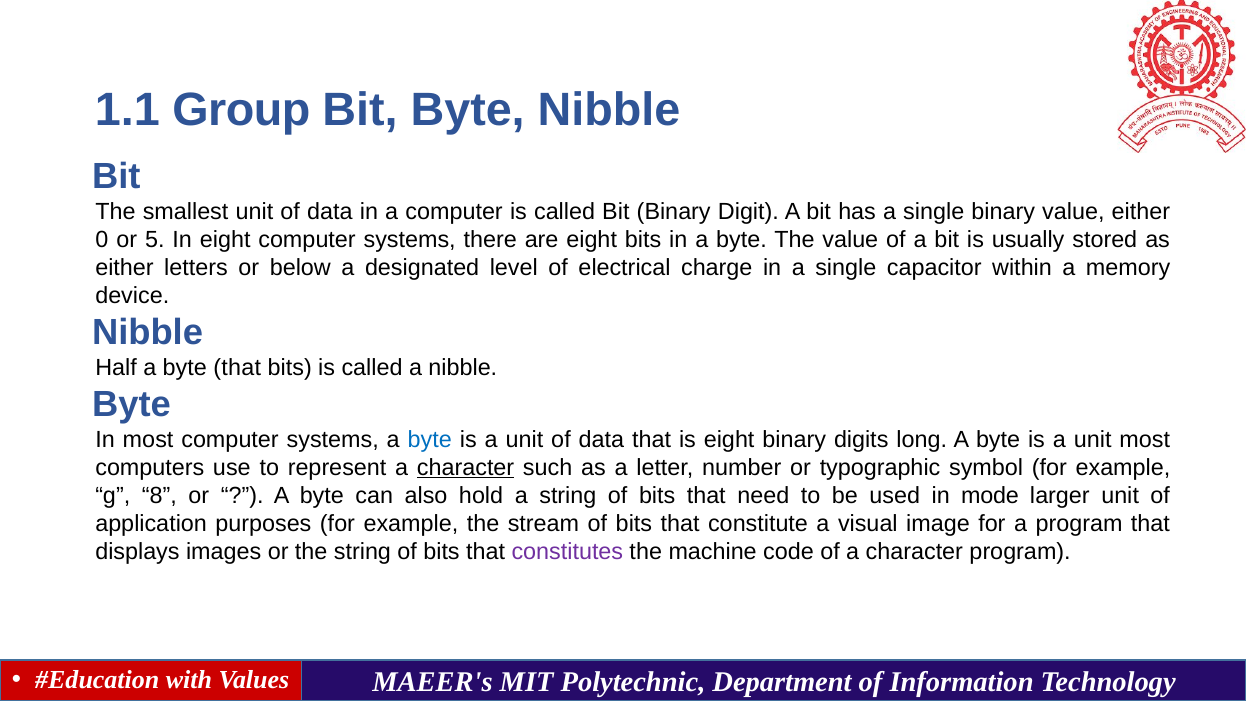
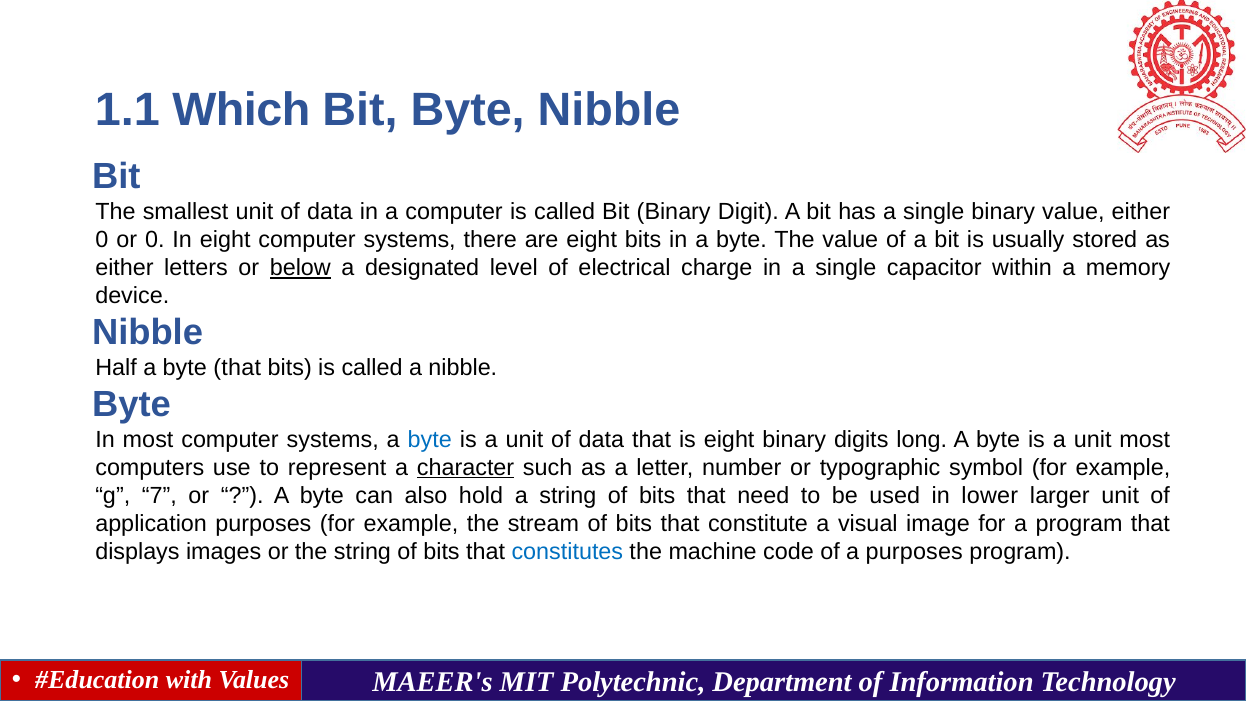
Group: Group -> Which (241, 110)
or 5: 5 -> 0 (155, 240)
below underline: none -> present (300, 268)
8: 8 -> 7 (159, 495)
mode: mode -> lower (990, 495)
constitutes colour: purple -> blue (567, 551)
of a character: character -> purposes (914, 551)
